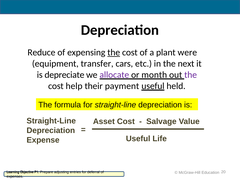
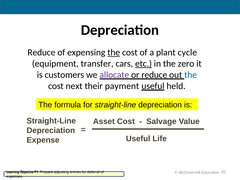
were: were -> cycle (187, 52)
etc underline: none -> present (143, 64)
next: next -> zero (186, 64)
depreciate: depreciate -> customers (64, 75)
or month: month -> reduce (154, 75)
the colour: purple -> blue (191, 75)
help: help -> next (74, 86)
